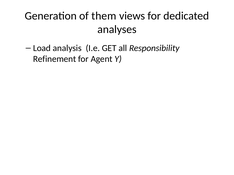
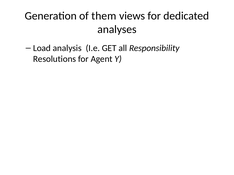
Refinement: Refinement -> Resolutions (55, 59)
